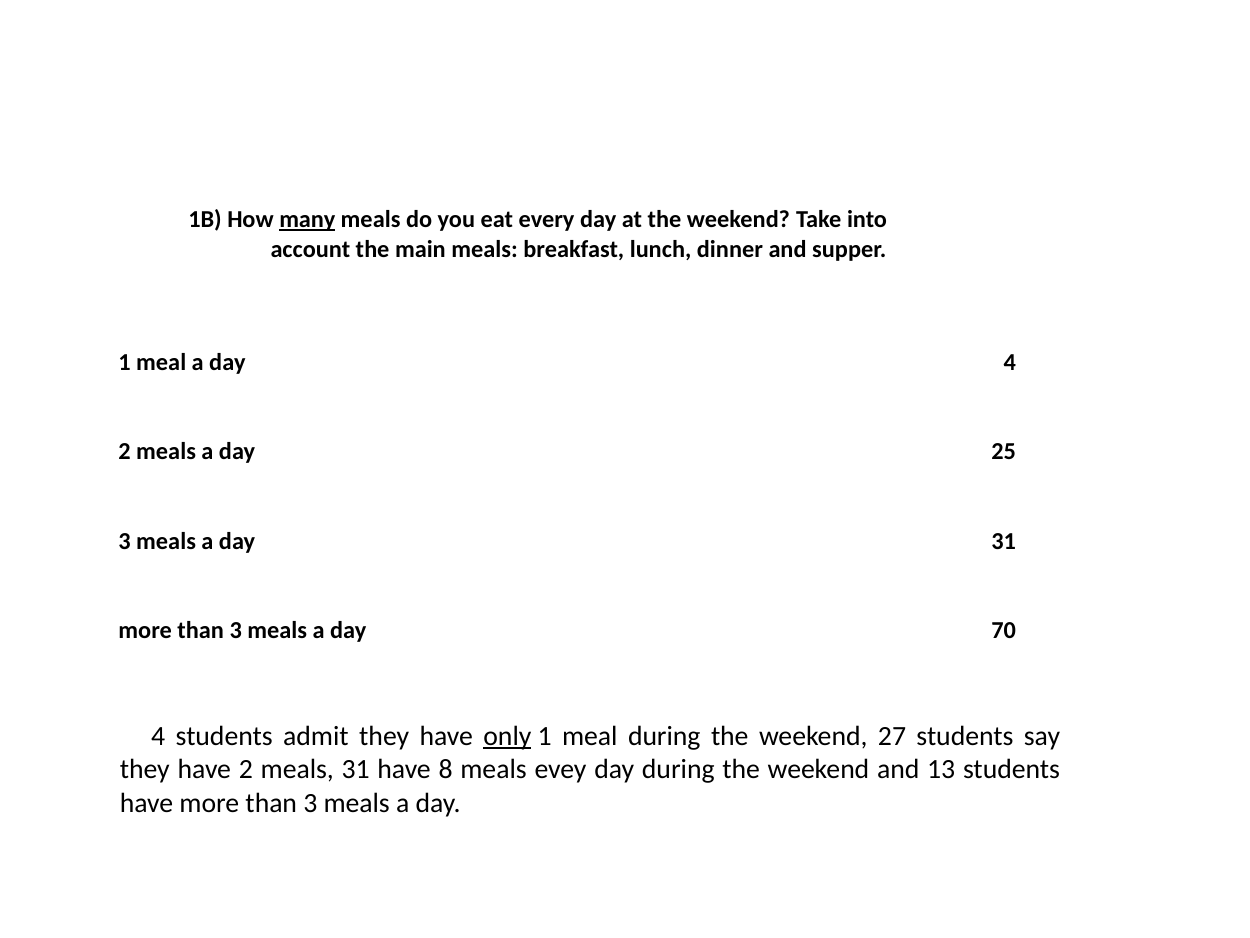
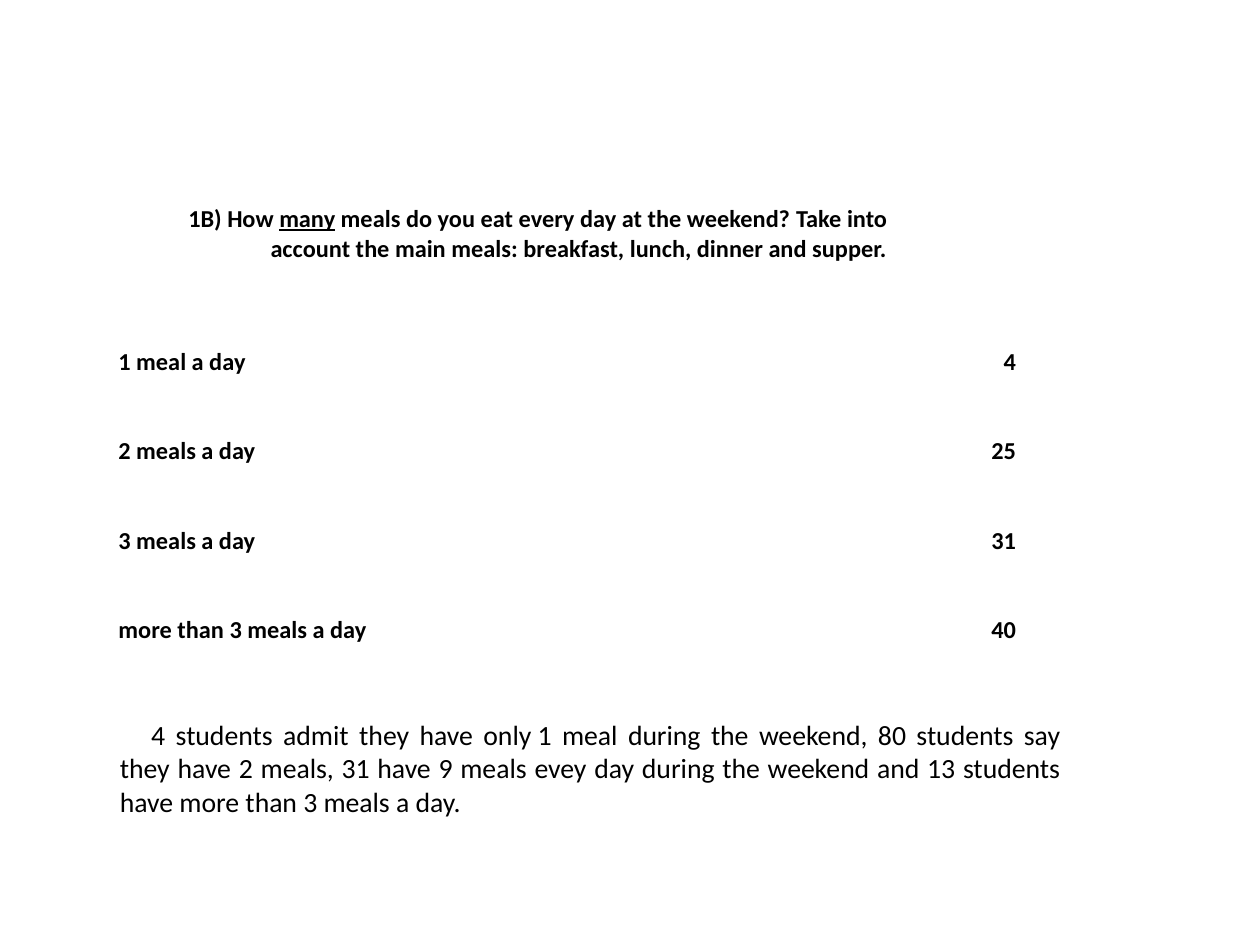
70: 70 -> 40 (1004, 630)
only underline: present -> none (507, 736)
27: 27 -> 80 (892, 736)
8: 8 -> 9 (446, 769)
